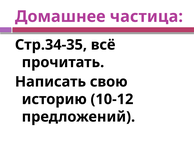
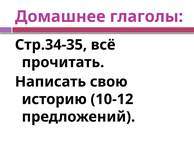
частица: частица -> глаголы (146, 16)
